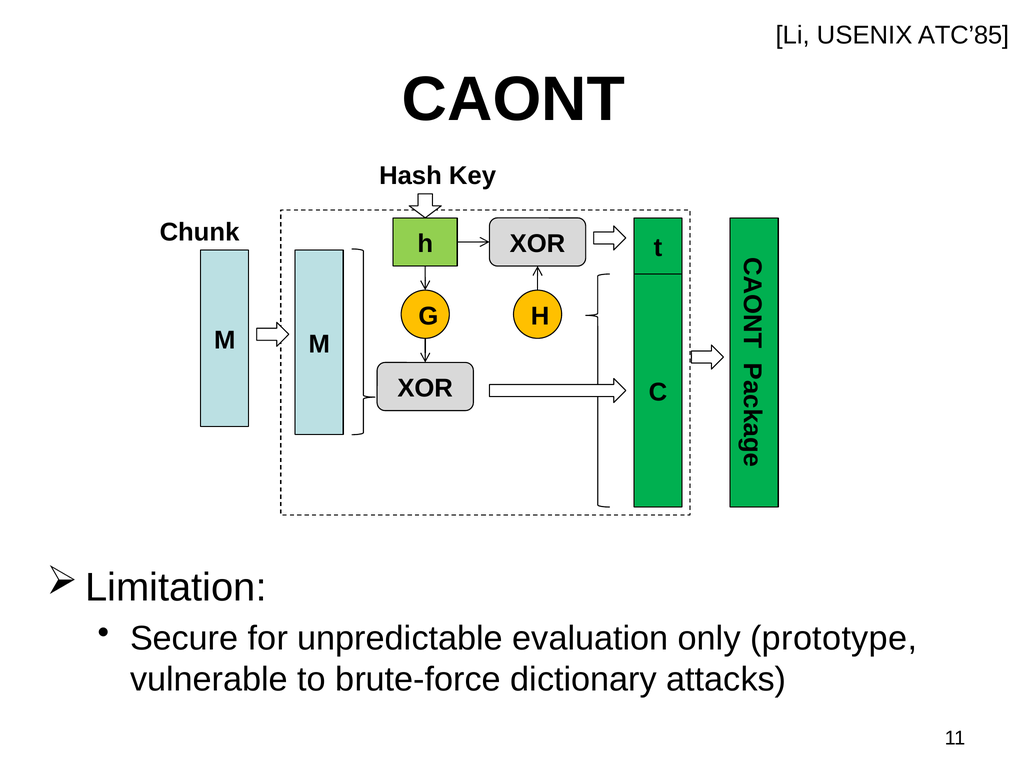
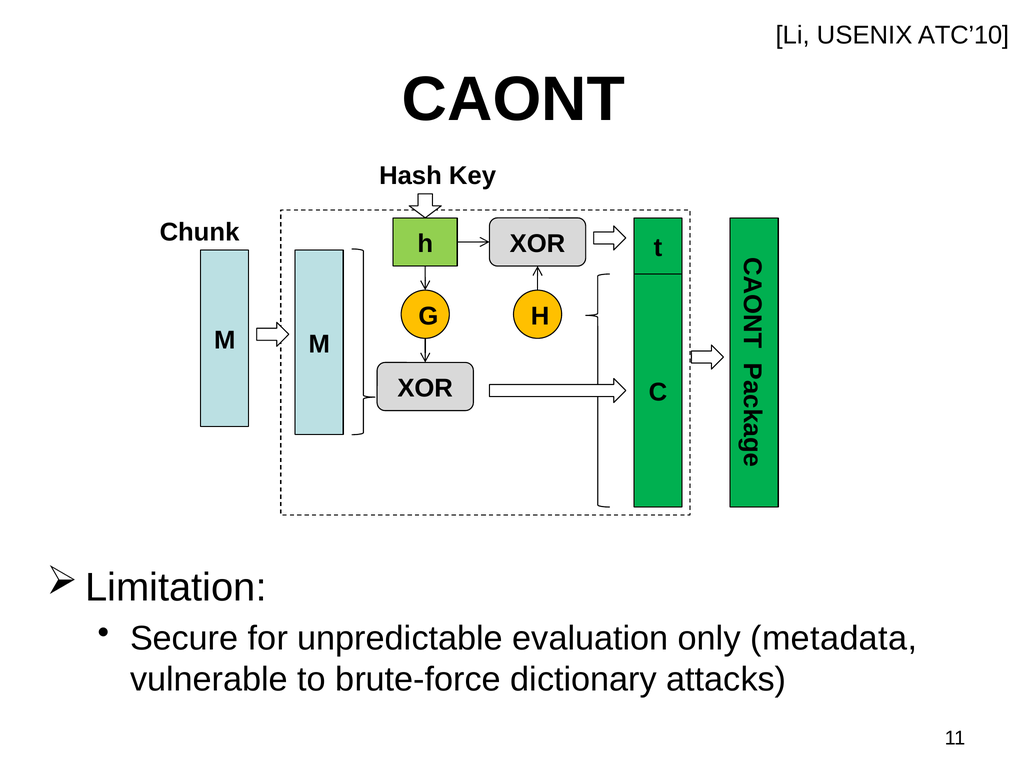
ATC’85: ATC’85 -> ATC’10 (964, 35)
prototype: prototype -> metadata (834, 638)
